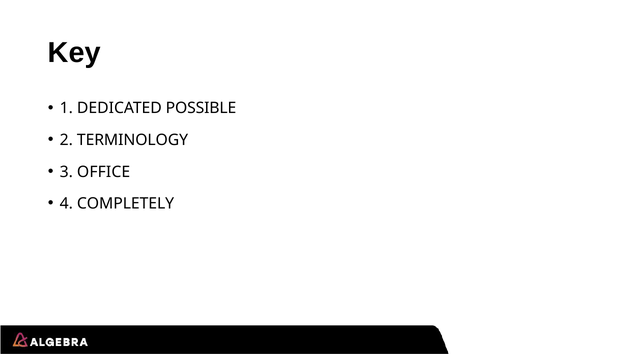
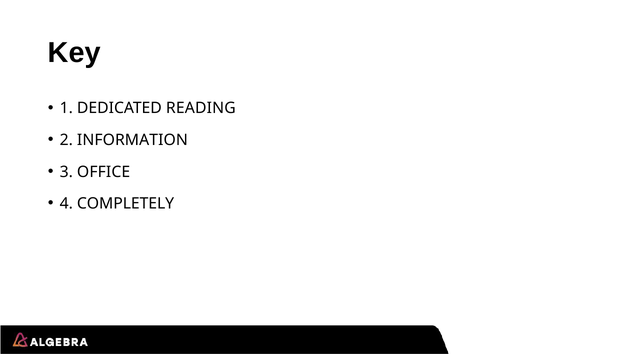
POSSIBLE: POSSIBLE -> READING (201, 108)
TERMINOLOGY: TERMINOLOGY -> INFORMATION (132, 140)
